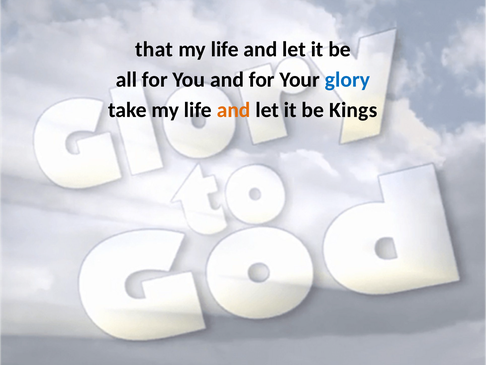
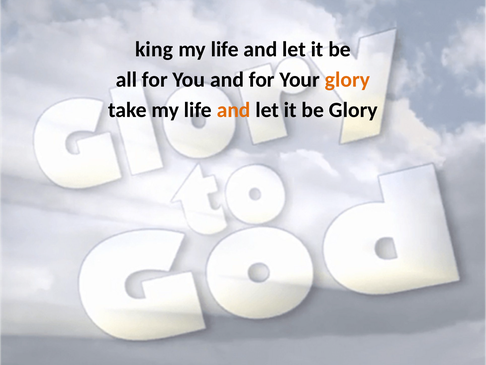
that: that -> king (154, 49)
glory colour: blue -> orange (347, 80)
be Kings: Kings -> Glory (353, 110)
